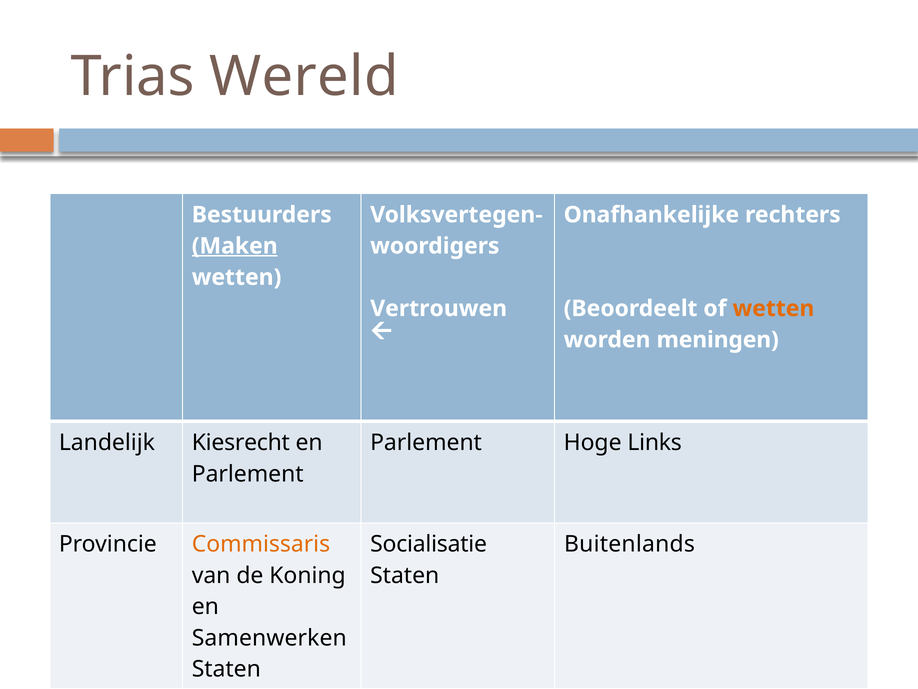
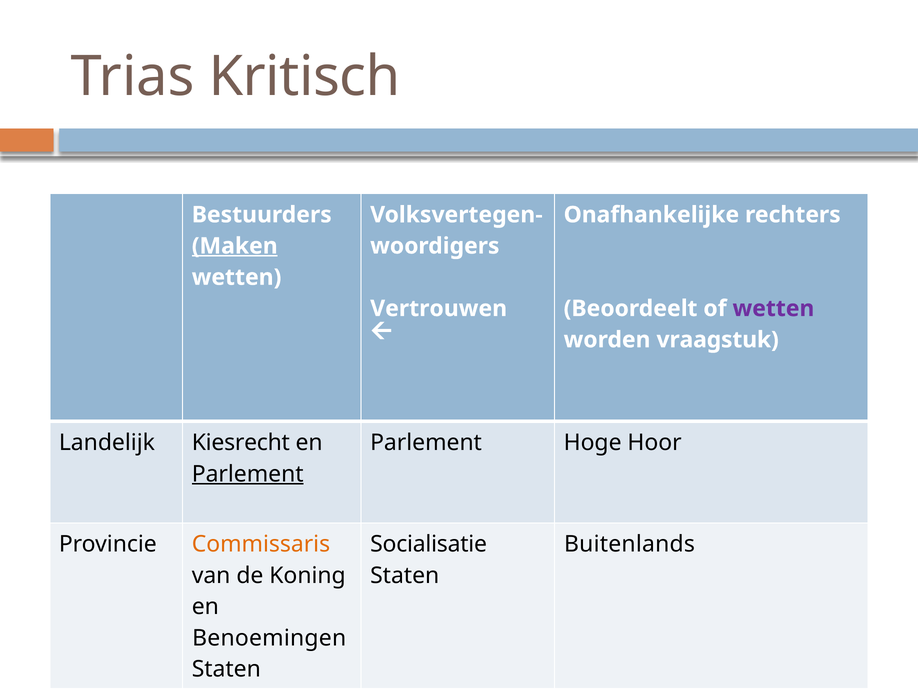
Wereld: Wereld -> Kritisch (305, 77)
wetten colour: orange -> purple (773, 308)
meningen: meningen -> vraagstuk (718, 340)
Links: Links -> Hoor (655, 442)
Parlement underline: none -> present (248, 474)
Samenwerken: Samenwerken -> Benoemingen (269, 638)
